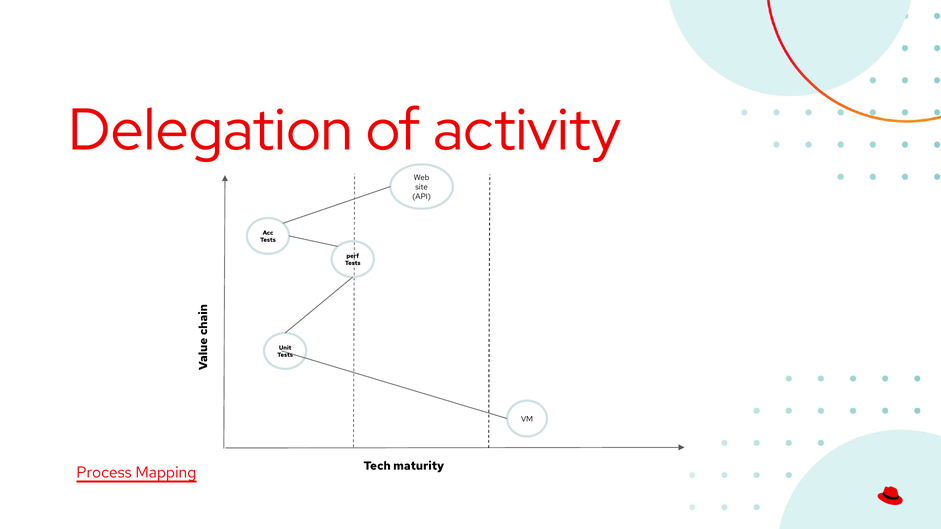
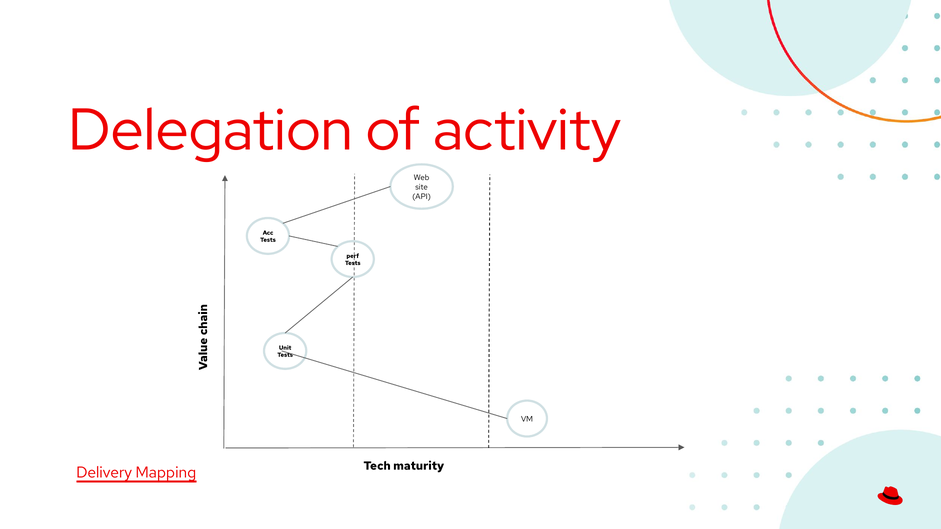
Process: Process -> Delivery (104, 473)
